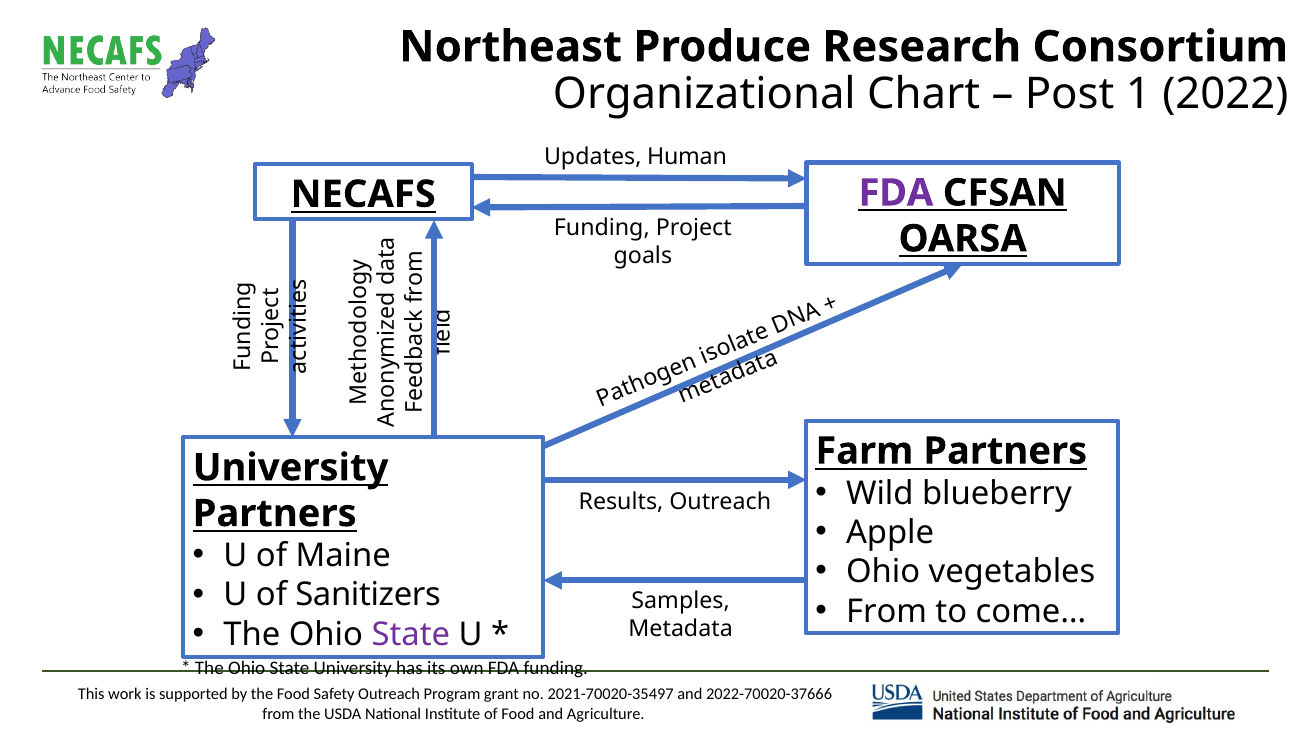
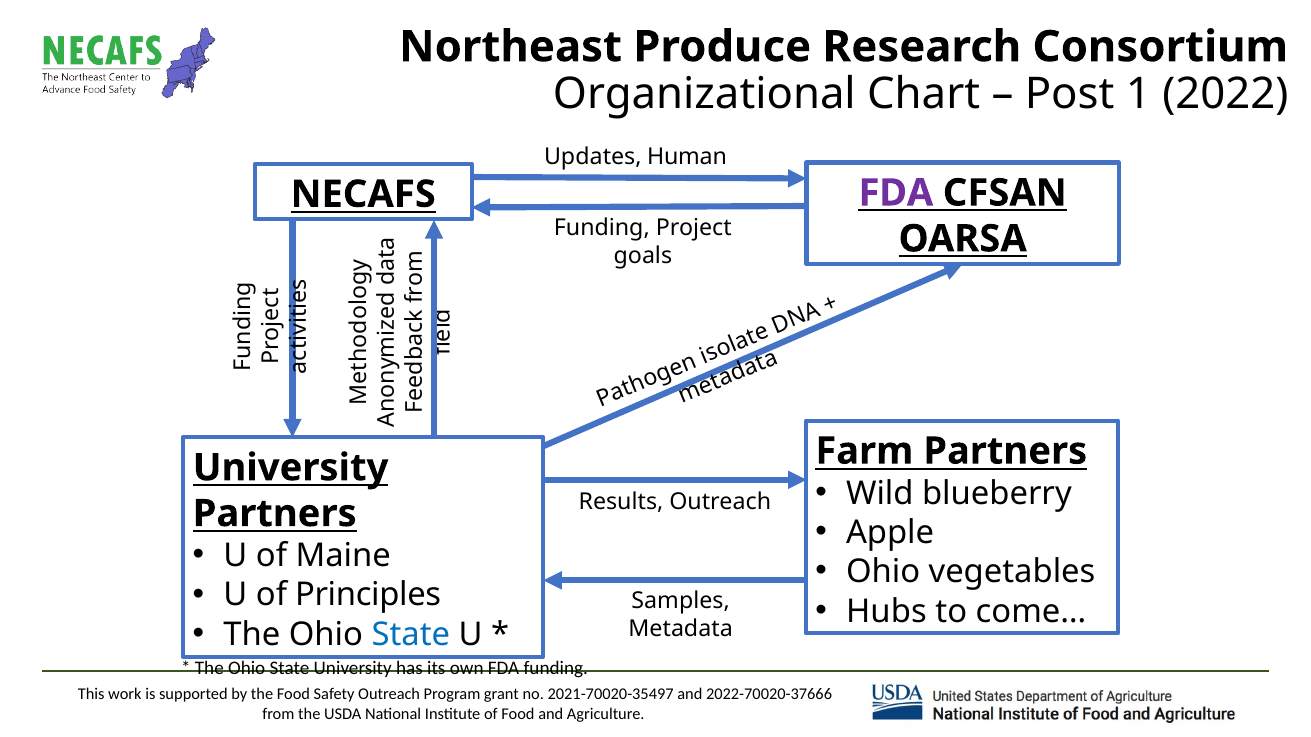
Sanitizers: Sanitizers -> Principles (368, 595)
From: From -> Hubs (886, 612)
State colour: purple -> blue (411, 635)
